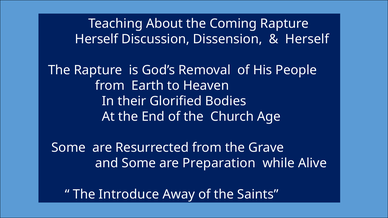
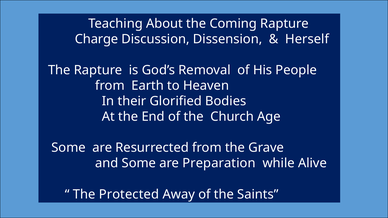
Herself: Herself -> Charge (97, 39)
Introduce: Introduce -> Protected (129, 194)
